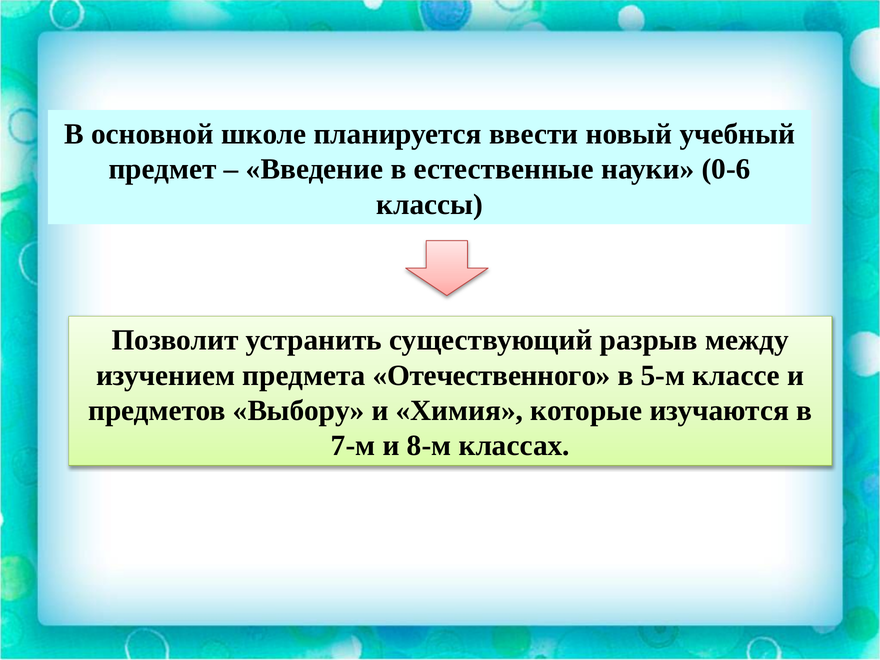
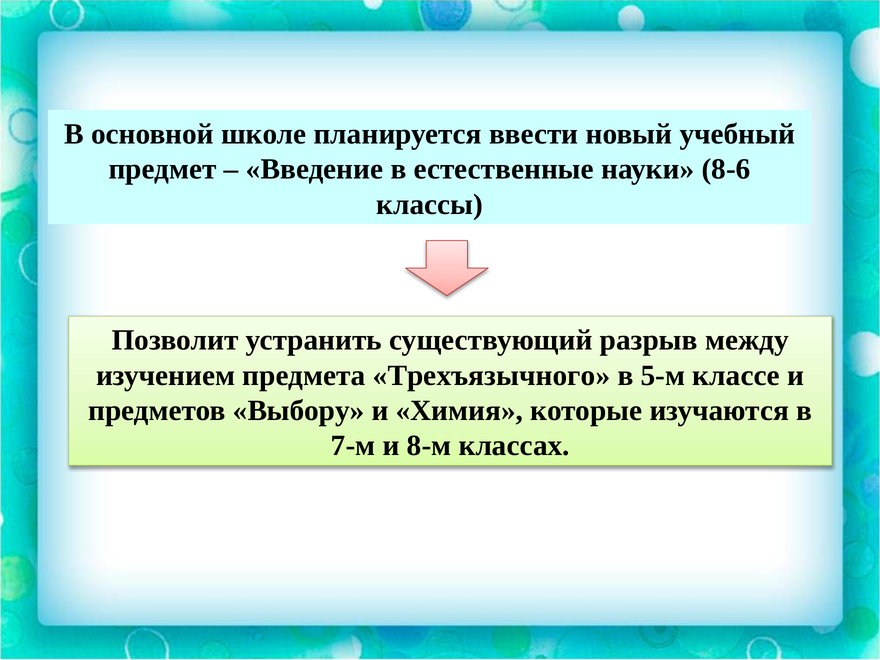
0-6: 0-6 -> 8-6 (726, 169)
Отечественного: Отечественного -> Трехъязычного (492, 375)
